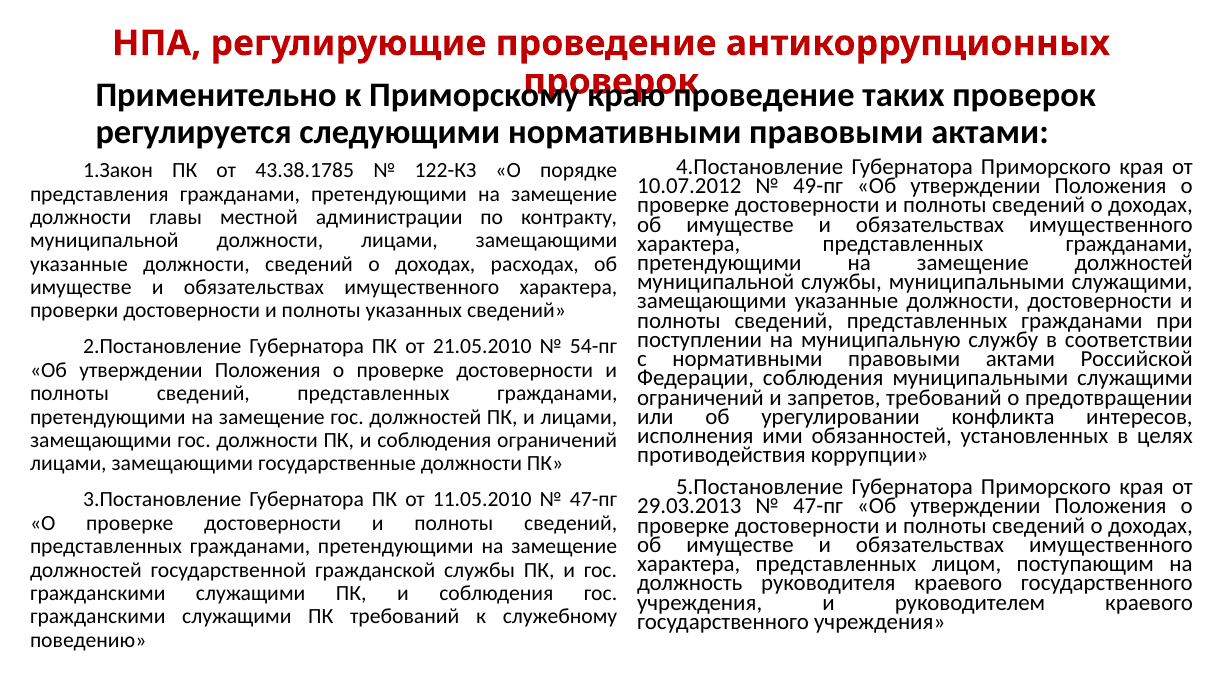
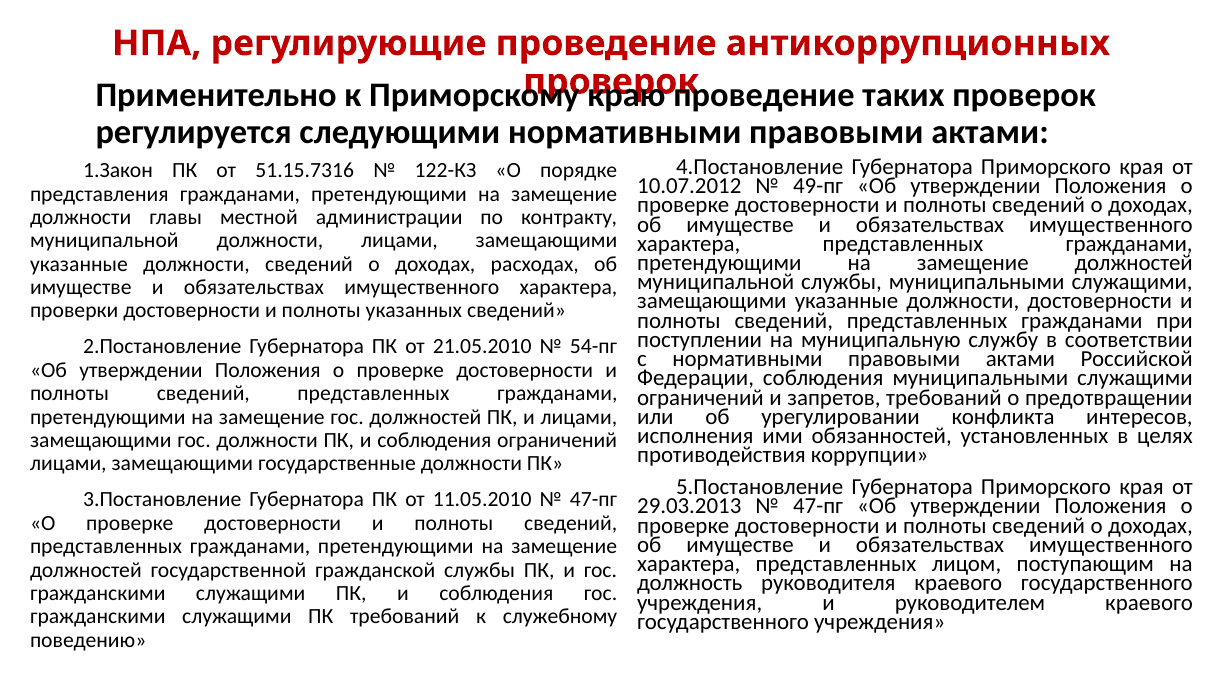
43.38.1785: 43.38.1785 -> 51.15.7316 (305, 171)
